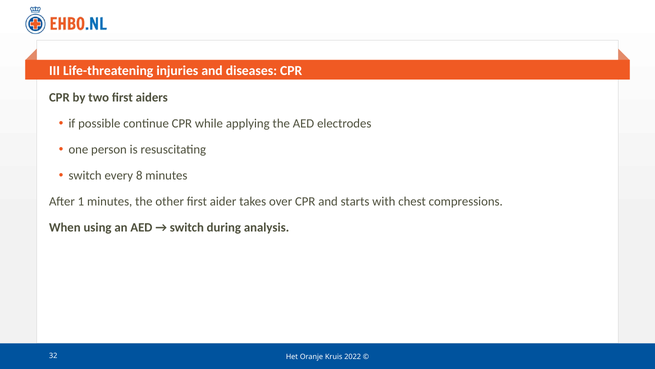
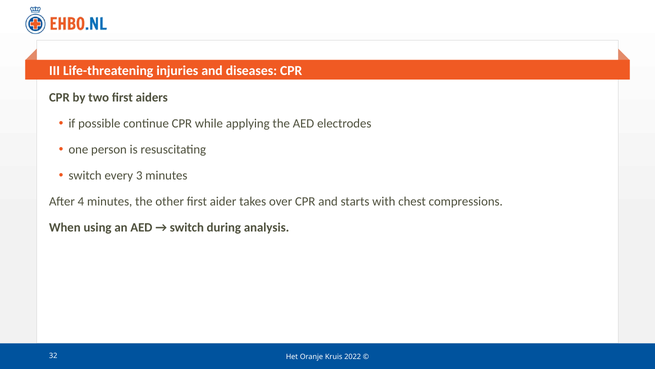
8: 8 -> 3 (139, 175)
1: 1 -> 4 (81, 201)
